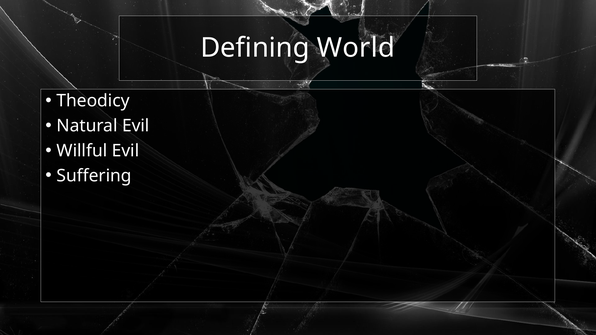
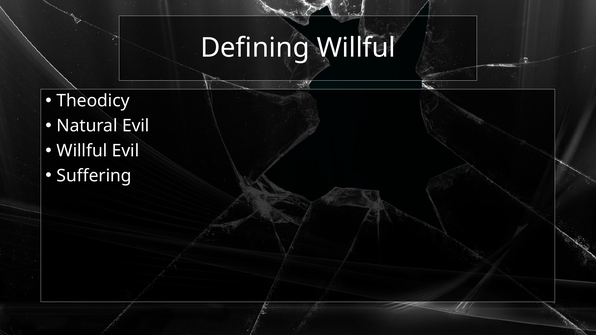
Defining World: World -> Willful (356, 48)
